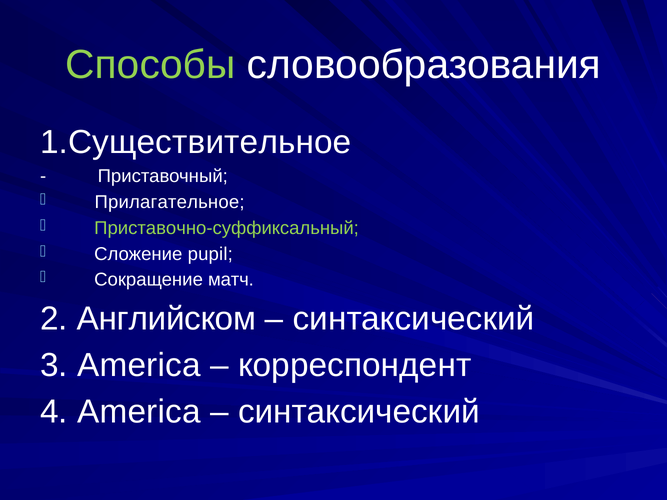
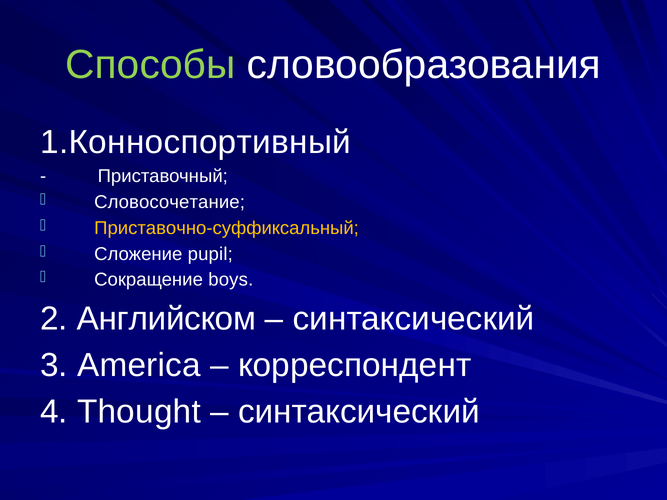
1.Существительное: 1.Существительное -> 1.Конноспортивный (196, 142)
Прилагательное: Прилагательное -> Словосочетание (170, 202)
Приставочно-суффиксальный colour: light green -> yellow (227, 228)
матч: матч -> boys (231, 280)
4 America: America -> Thought (139, 412)
